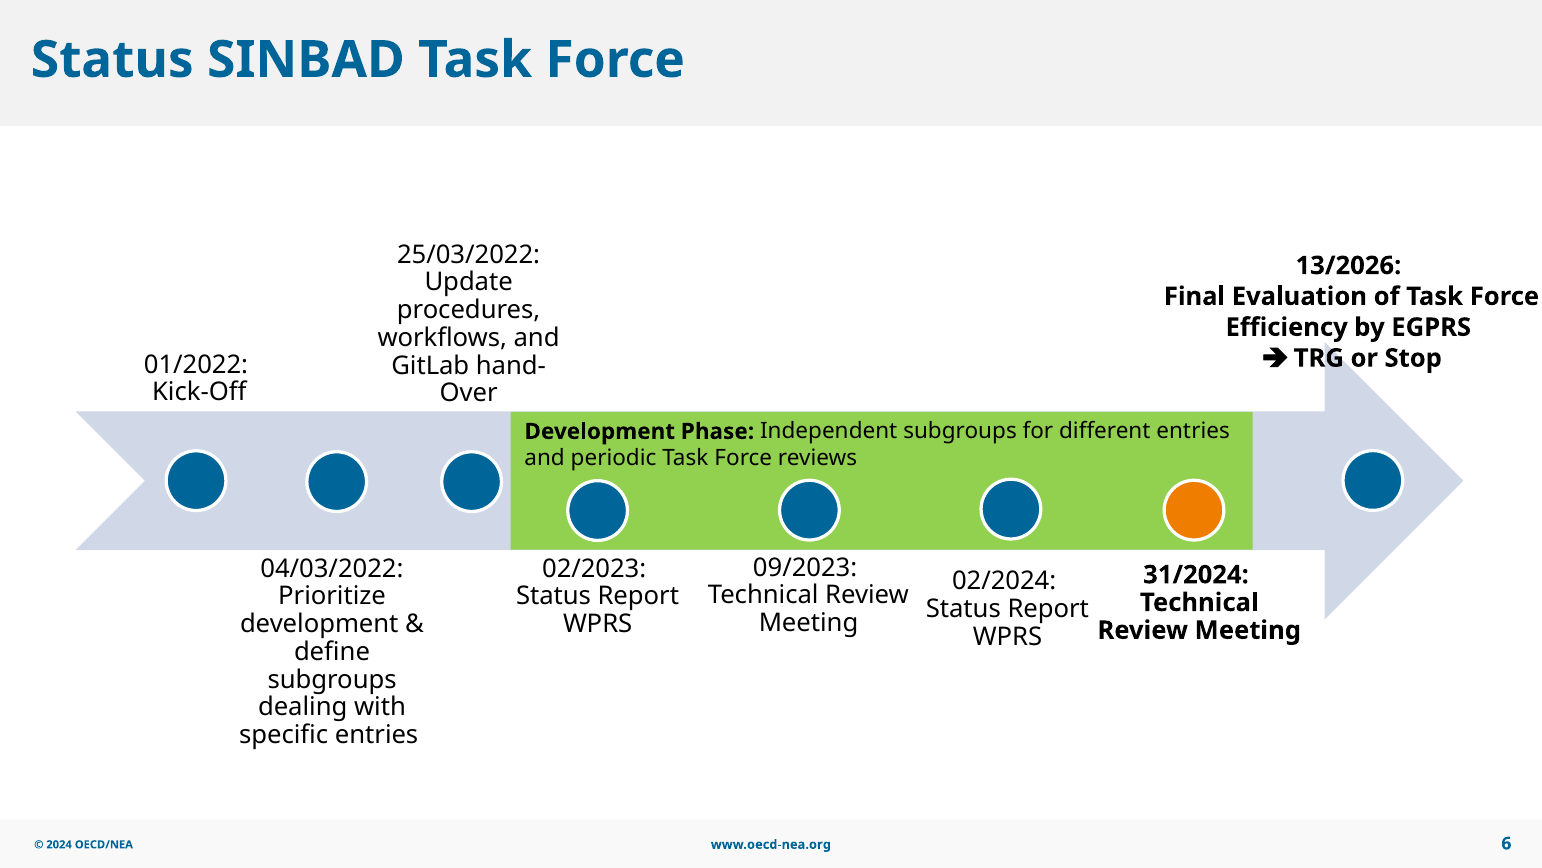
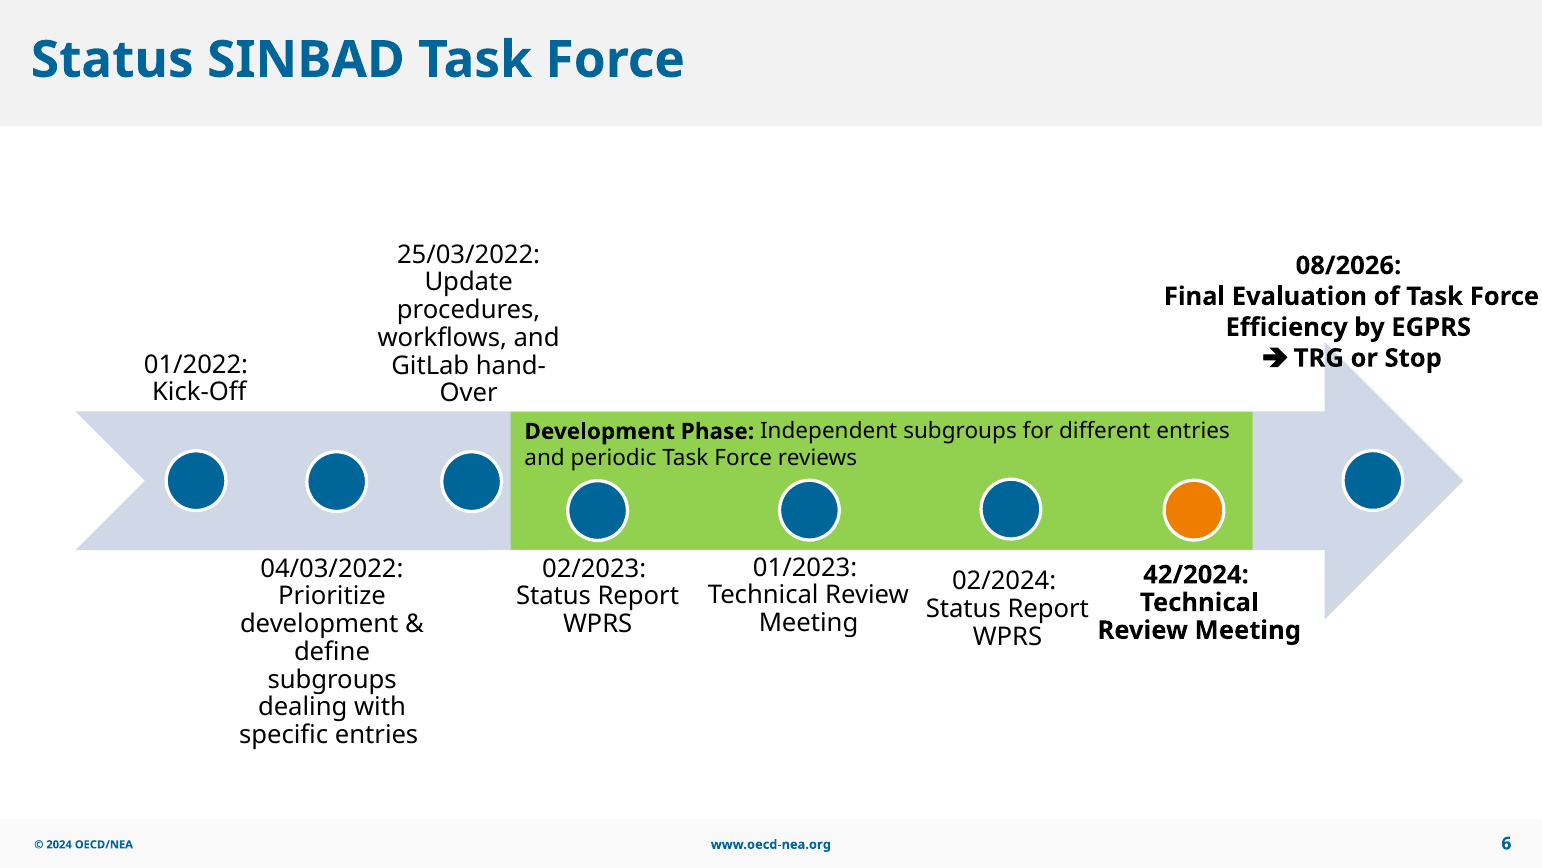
13/2026: 13/2026 -> 08/2026 (1348, 265)
09/2023: 09/2023 -> 01/2023 (805, 567)
31/2024: 31/2024 -> 42/2024 (1196, 574)
